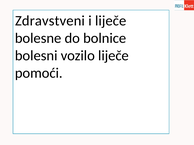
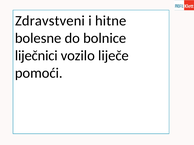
i liječe: liječe -> hitne (111, 21)
bolesni: bolesni -> liječnici (36, 56)
